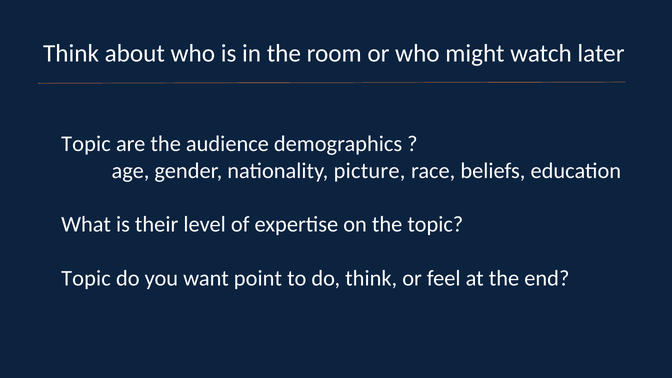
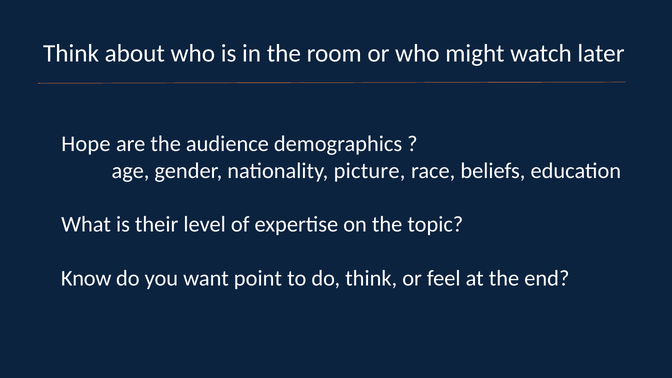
Topic: Topic -> Hope (86, 144)
Topic: Topic -> Know (86, 278)
